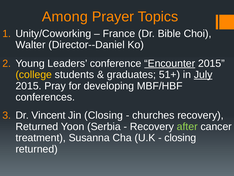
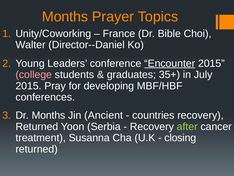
Among: Among -> Months (65, 17)
college colour: yellow -> pink (34, 74)
51+: 51+ -> 35+ (169, 74)
July underline: present -> none (203, 74)
Dr Vincent: Vincent -> Months (48, 115)
Jin Closing: Closing -> Ancient (104, 115)
churches: churches -> countries (153, 115)
